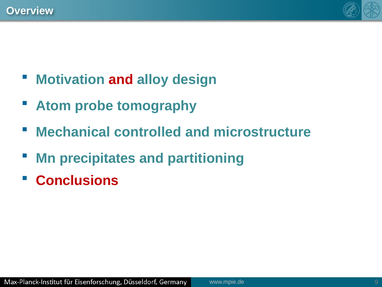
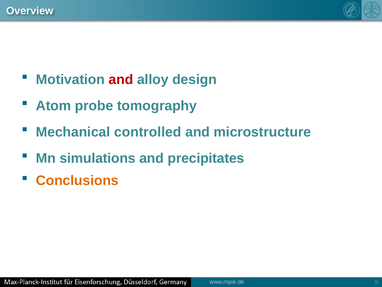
precipitates: precipitates -> simulations (98, 158)
partitioning: partitioning -> precipitates (206, 158)
Conclusions colour: red -> orange (77, 180)
